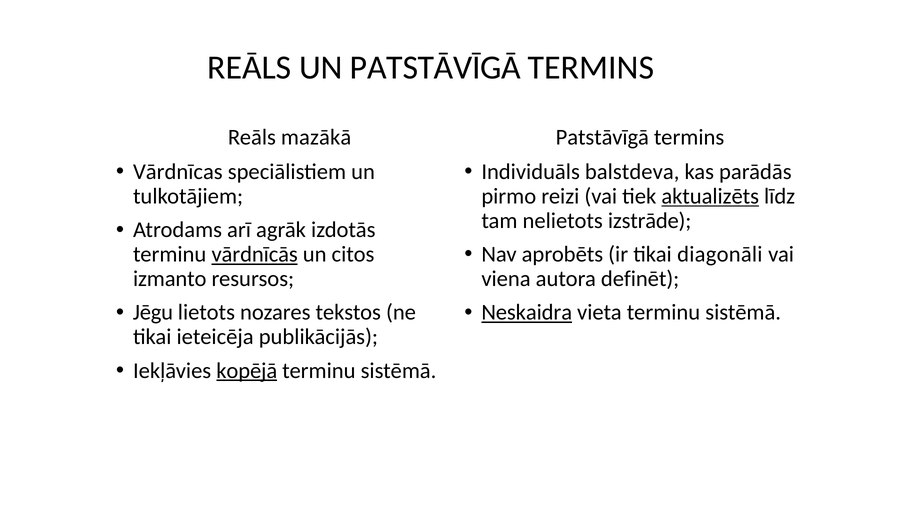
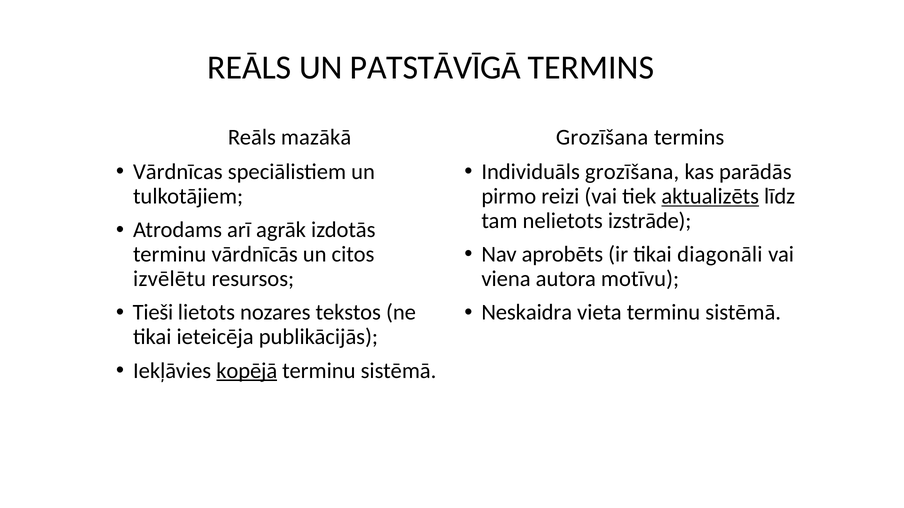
Patstāvīgā: Patstāvīgā -> Grozīšana (602, 137)
Individuāls balstdeva: balstdeva -> grozīšana (632, 172)
vārdnīcās underline: present -> none (255, 255)
izmanto: izmanto -> izvēlētu (170, 279)
definēt: definēt -> motīvu (640, 279)
Jēgu: Jēgu -> Tieši (153, 313)
Neskaidra underline: present -> none (527, 313)
